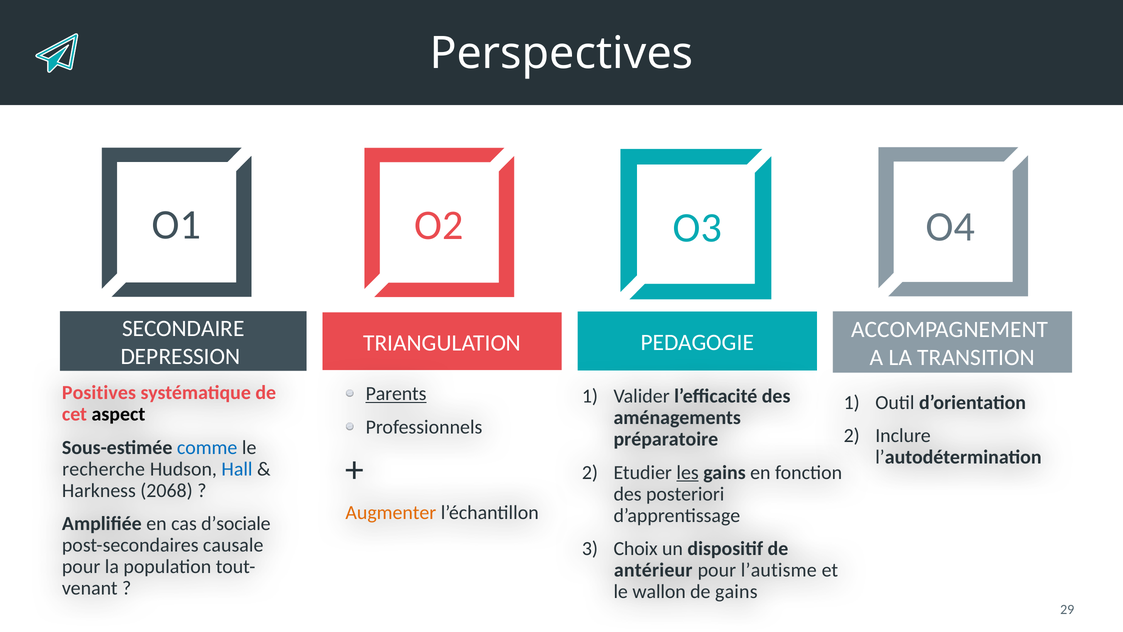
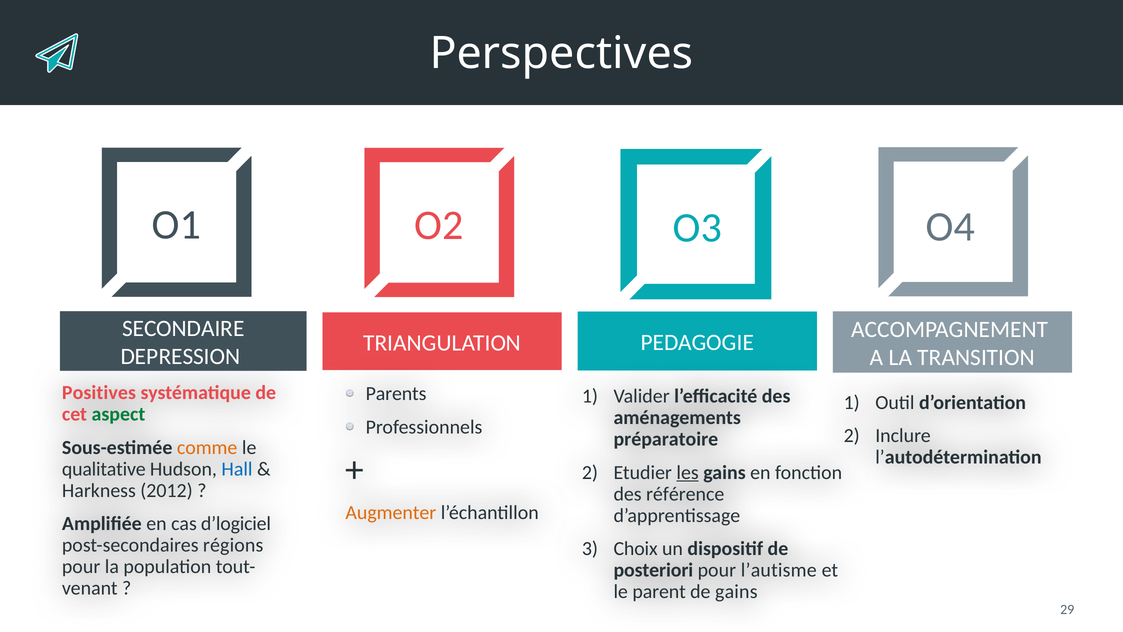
Parents underline: present -> none (396, 394)
aspect colour: black -> green (118, 414)
comme colour: blue -> orange (207, 447)
recherche: recherche -> qualitative (104, 469)
2068: 2068 -> 2012 (167, 490)
posteriori: posteriori -> référence (685, 494)
d’sociale: d’sociale -> d’logiciel (236, 523)
causale: causale -> régions (233, 545)
antérieur: antérieur -> posteriori (653, 570)
wallon: wallon -> parent (659, 591)
